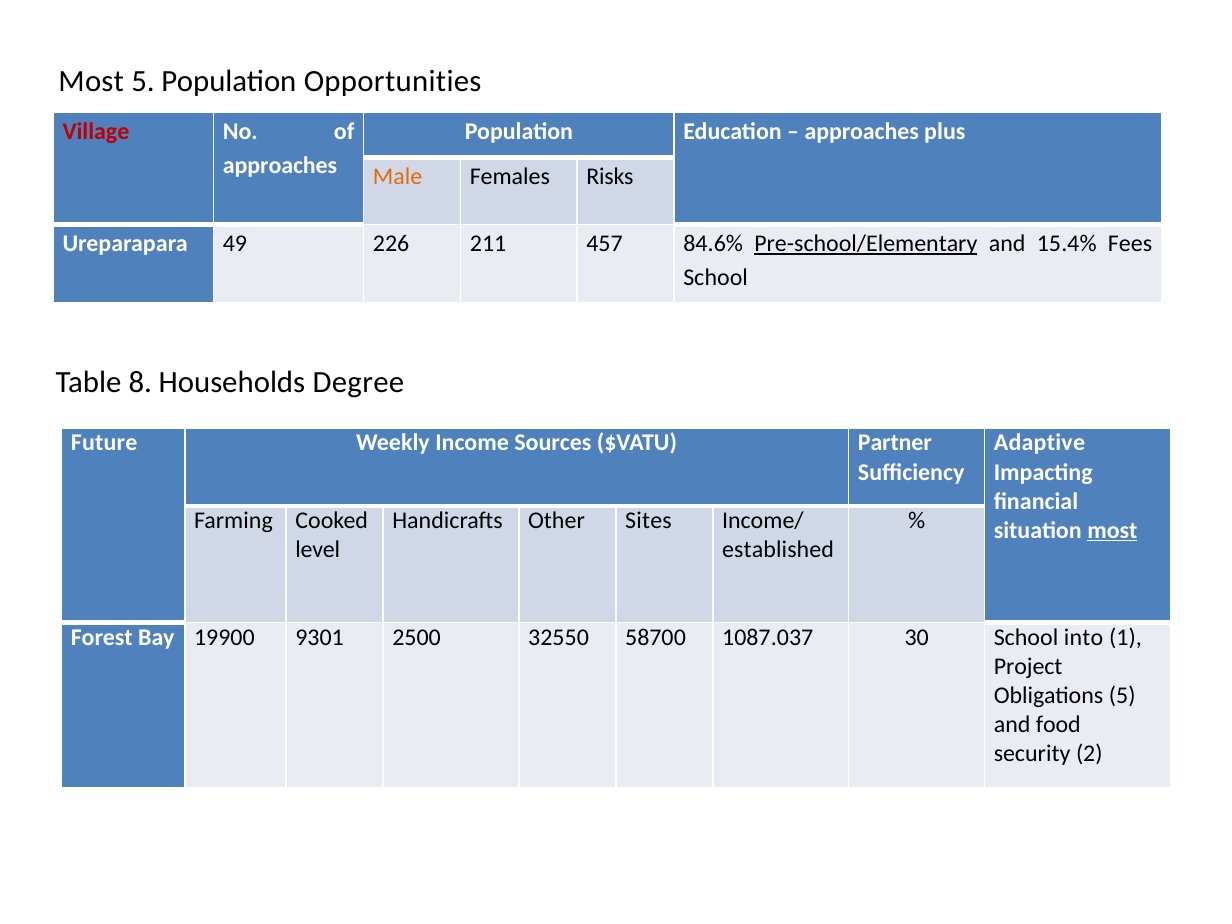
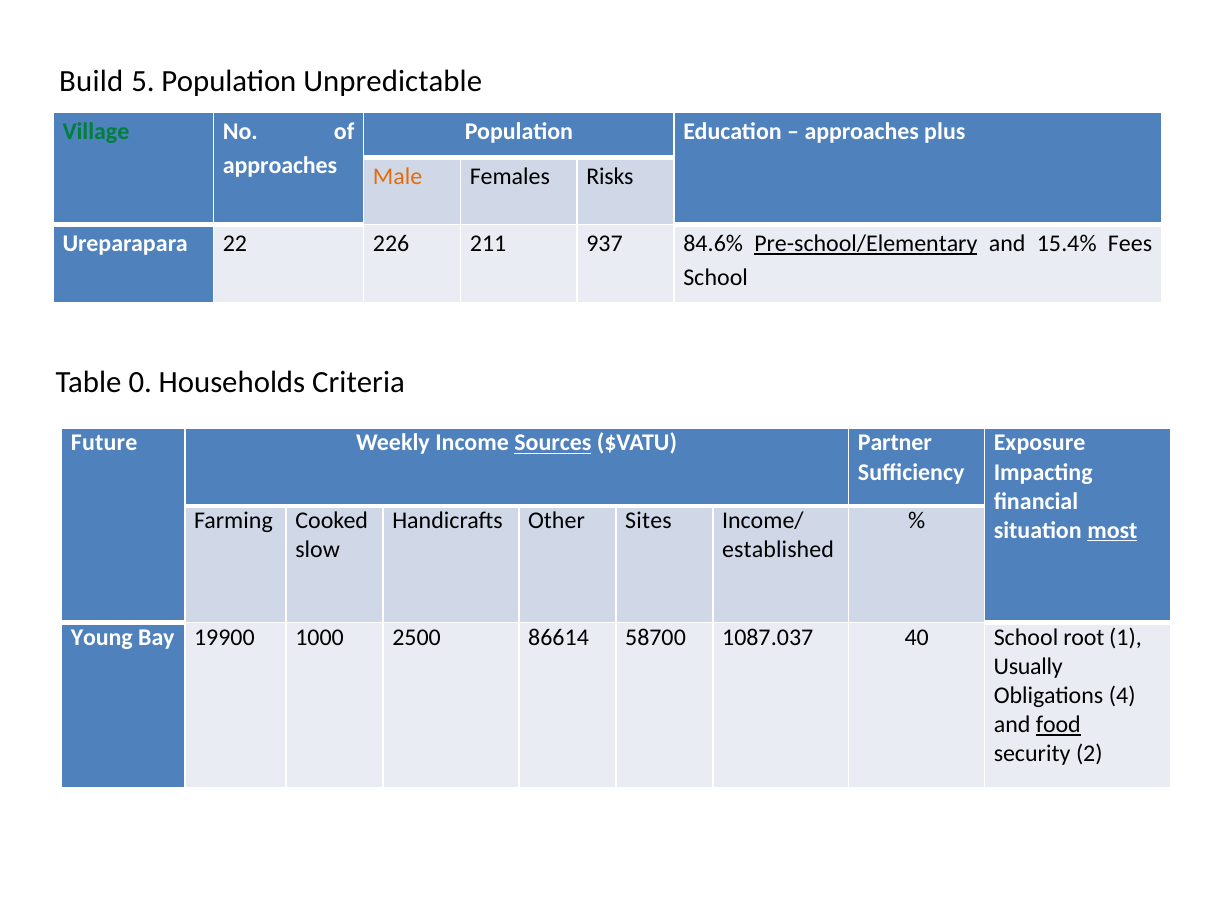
Most: Most -> Build (91, 81)
Opportunities: Opportunities -> Unpredictable (393, 81)
Village colour: red -> green (96, 132)
49: 49 -> 22 (235, 244)
457: 457 -> 937 (605, 244)
8: 8 -> 0 (140, 382)
Degree: Degree -> Criteria (359, 382)
Sources underline: none -> present (553, 443)
Adaptive: Adaptive -> Exposure (1040, 443)
level: level -> slow (318, 550)
Forest: Forest -> Young (102, 637)
9301: 9301 -> 1000 (320, 637)
32550: 32550 -> 86614 (559, 637)
30: 30 -> 40 (917, 637)
into: into -> root (1084, 637)
Project: Project -> Usually (1028, 667)
Obligations 5: 5 -> 4 (1122, 696)
food underline: none -> present (1058, 725)
